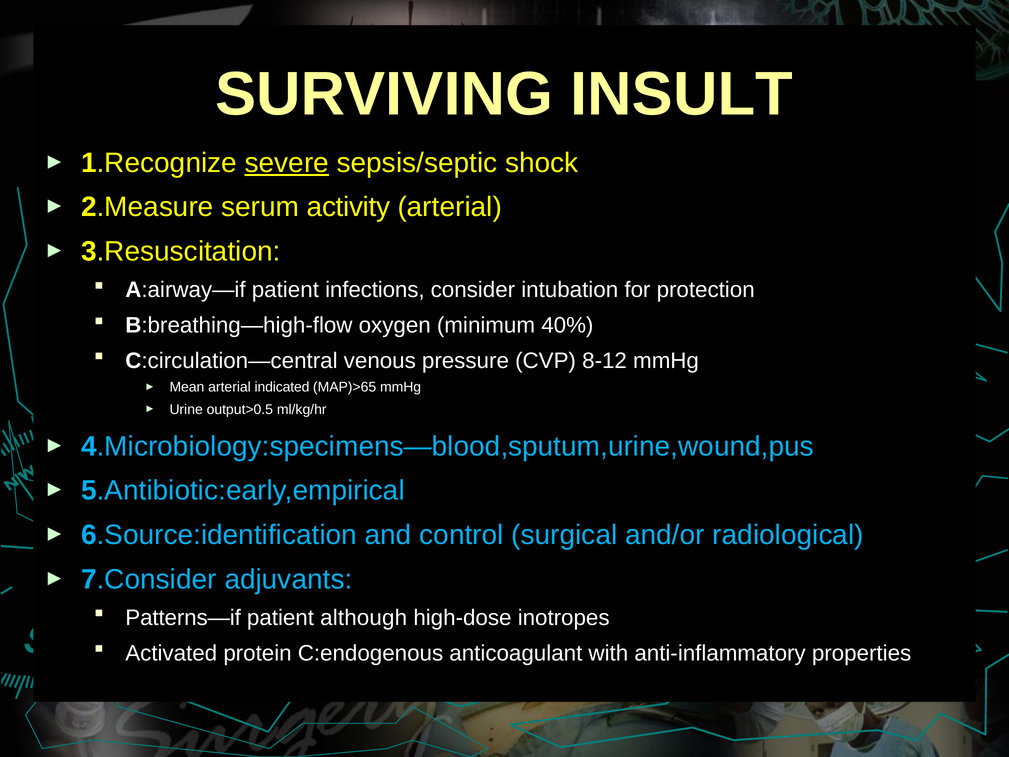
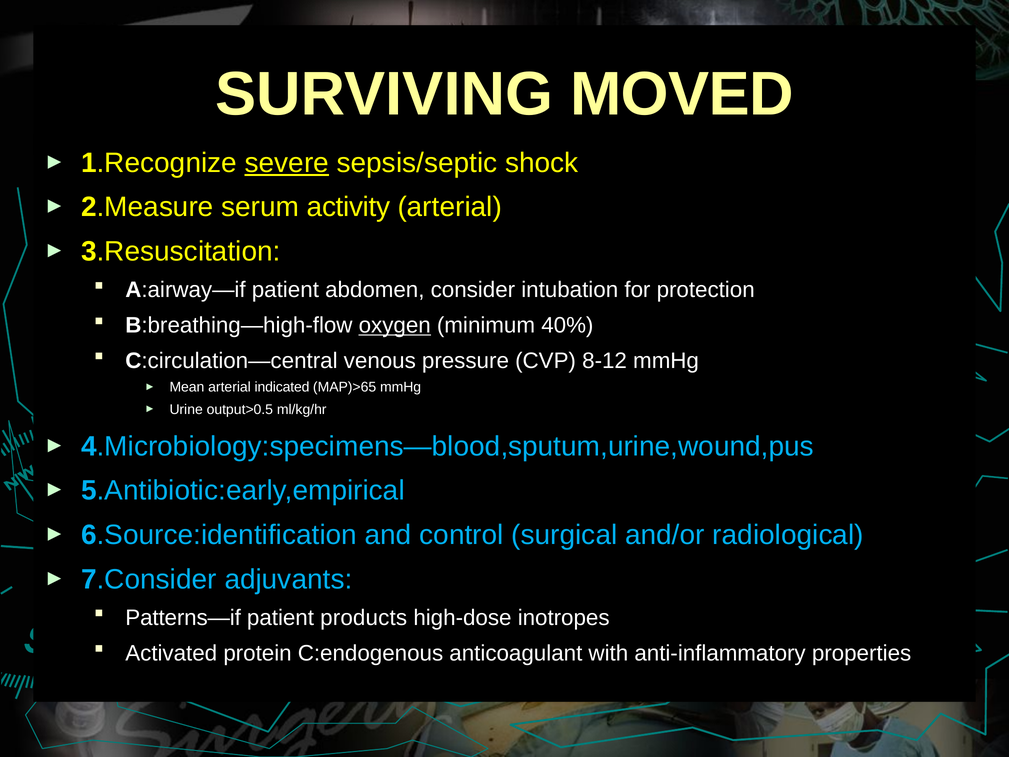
INSULT: INSULT -> MOVED (682, 94)
infections: infections -> abdomen (375, 290)
oxygen underline: none -> present (395, 325)
although: although -> products (364, 618)
